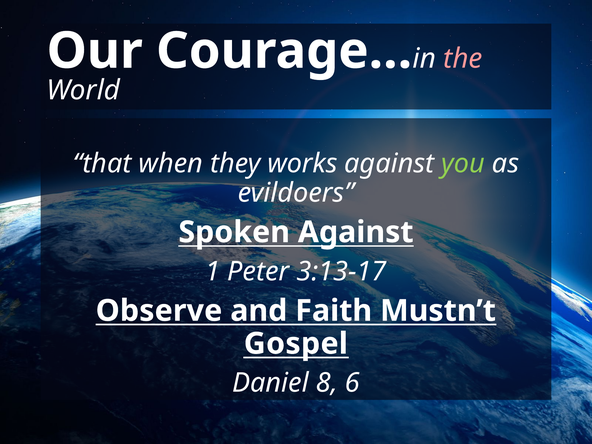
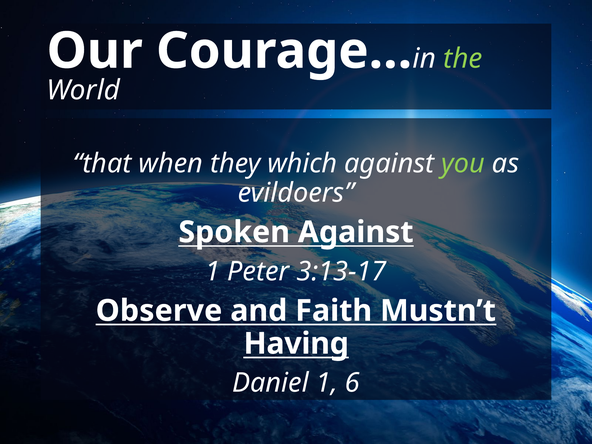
the colour: pink -> light green (463, 59)
works: works -> which (302, 164)
Gospel: Gospel -> Having (296, 344)
Daniel 8: 8 -> 1 (327, 383)
